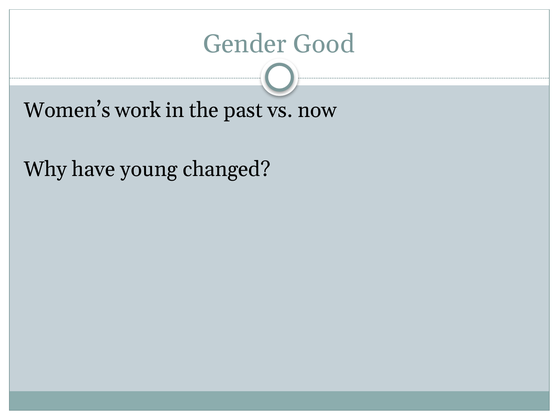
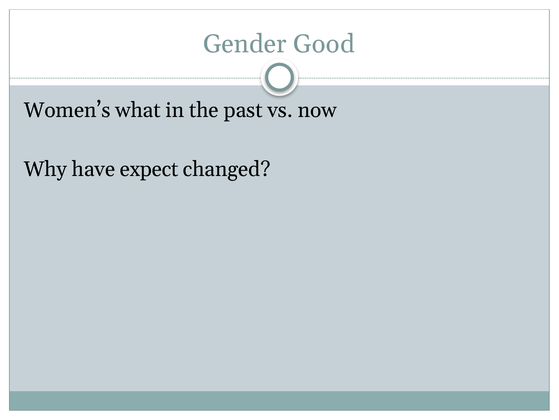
work: work -> what (138, 110)
young: young -> expect (149, 169)
